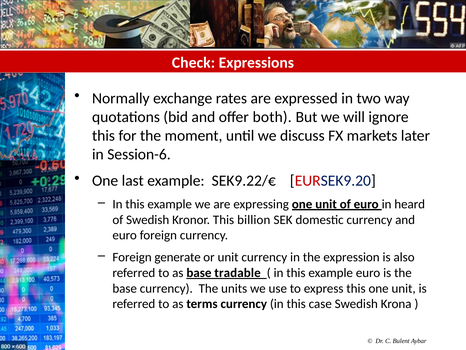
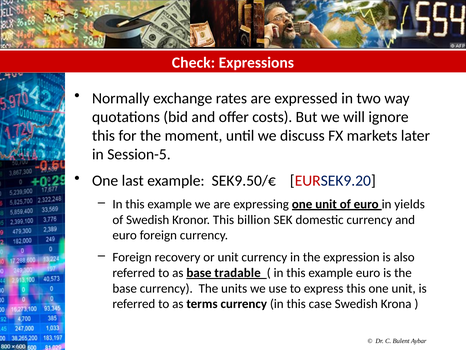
both: both -> costs (272, 117)
Session-6: Session-6 -> Session-5 (139, 154)
SEK9.22/€: SEK9.22/€ -> SEK9.50/€ (244, 181)
heard: heard -> yields (410, 204)
generate: generate -> recovery (178, 257)
